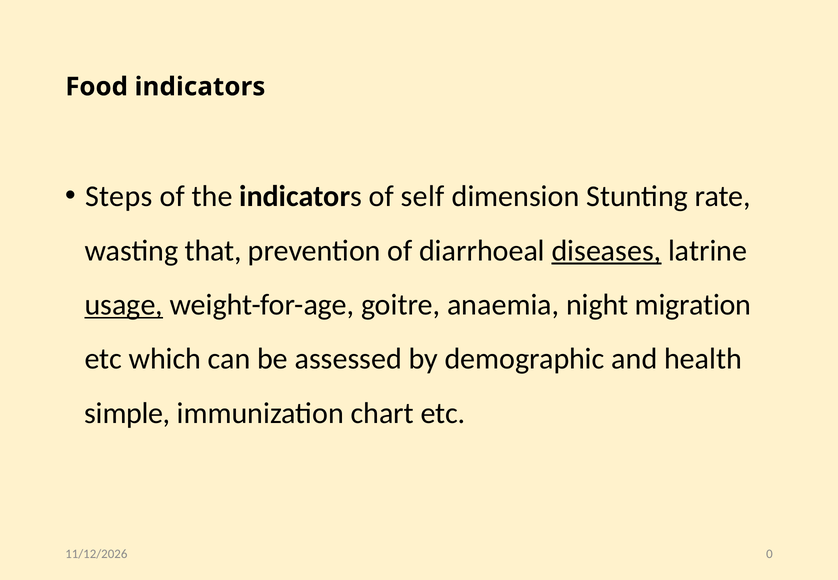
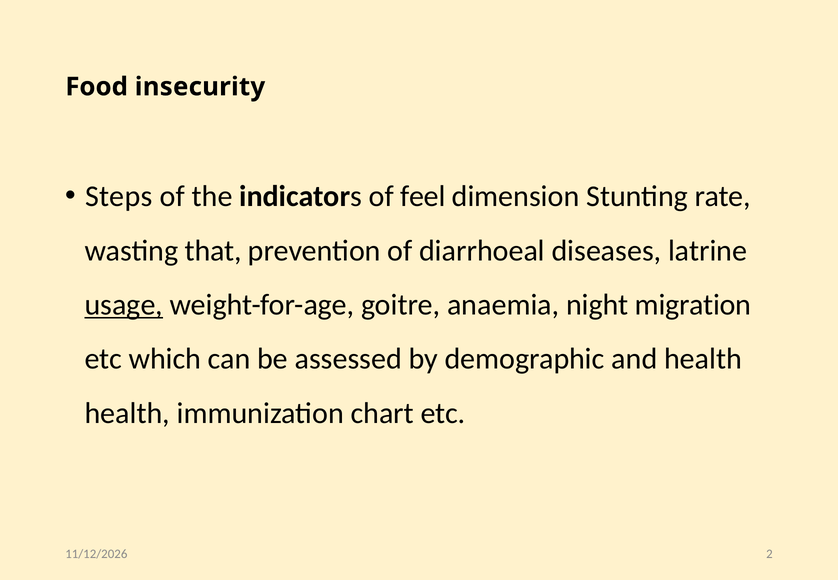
Food indicators: indicators -> insecurity (200, 87)
self: self -> feel (423, 197)
diseases underline: present -> none (606, 251)
simple: simple -> health (127, 413)
0: 0 -> 2 (769, 554)
